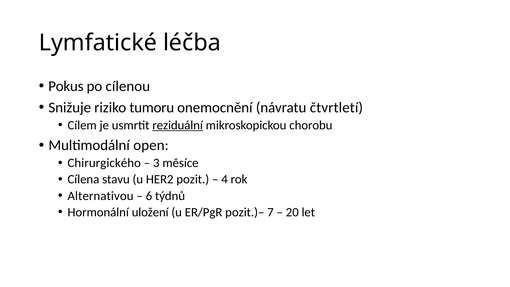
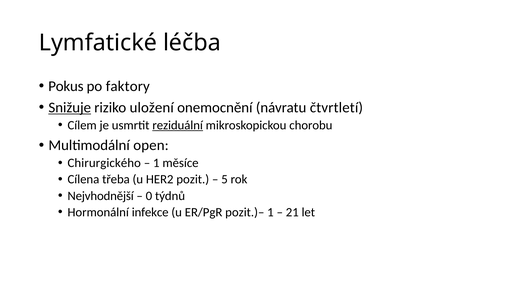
cílenou: cílenou -> faktory (128, 86)
Snižuje underline: none -> present (70, 108)
tumoru: tumoru -> uložení (152, 108)
3: 3 -> 1 (156, 163)
stavu: stavu -> třeba (116, 179)
4: 4 -> 5 (225, 179)
Alternativou: Alternativou -> Nejvhodnější (101, 196)
6: 6 -> 0 (149, 196)
uložení: uložení -> infekce (150, 212)
pozit.)– 7: 7 -> 1 (270, 212)
20: 20 -> 21 (292, 212)
